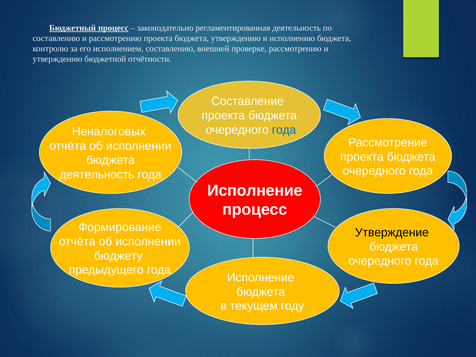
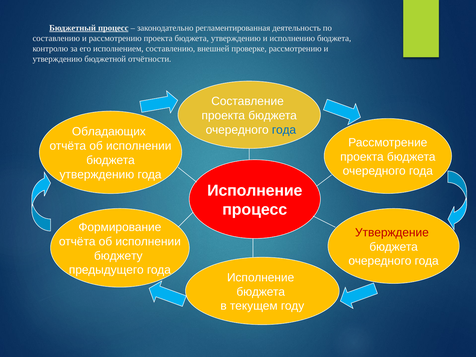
Неналоговых: Неналоговых -> Обладающих (109, 132)
деятельность: деятельность -> утверждению (97, 175)
Утверждение colour: black -> red (392, 232)
